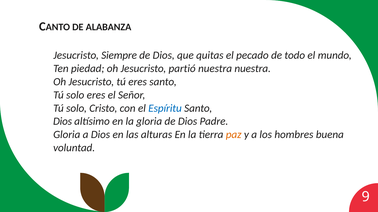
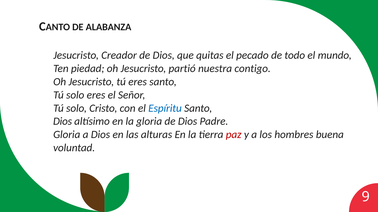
Siempre: Siempre -> Creador (119, 56)
nuestra nuestra: nuestra -> contigo (253, 69)
paz colour: orange -> red (234, 135)
